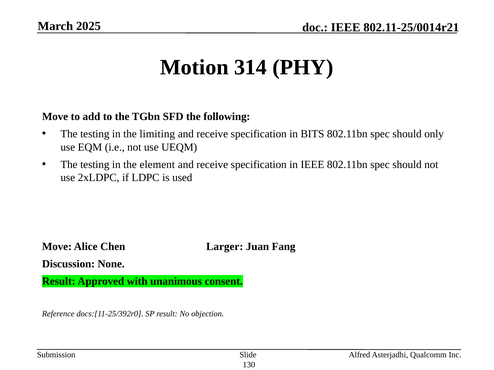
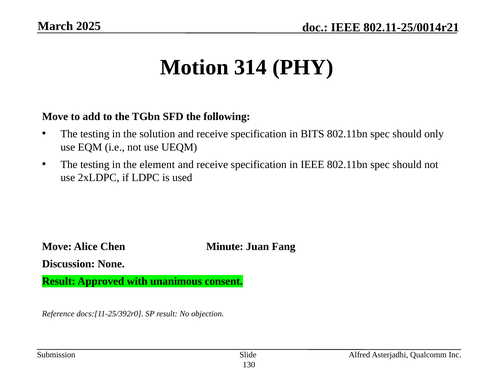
limiting: limiting -> solution (157, 134)
Larger: Larger -> Minute (225, 247)
